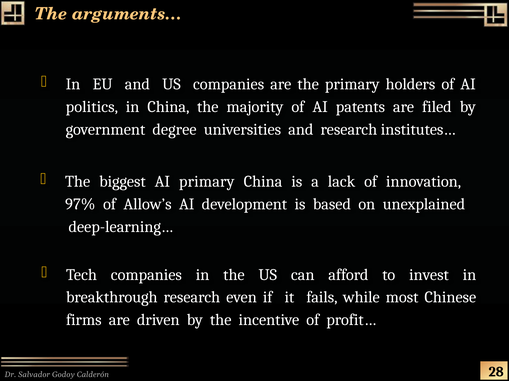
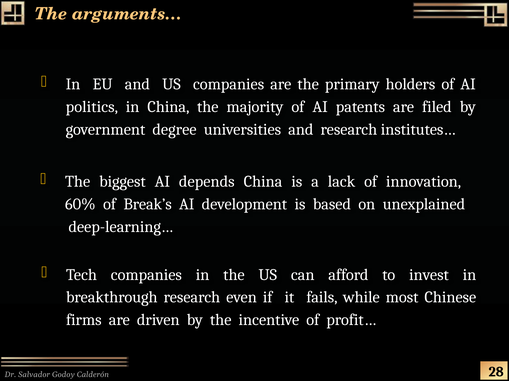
AI primary: primary -> depends (207, 182)
97%: 97% -> 60% (80, 205)
Allow’s: Allow’s -> Break’s (148, 205)
